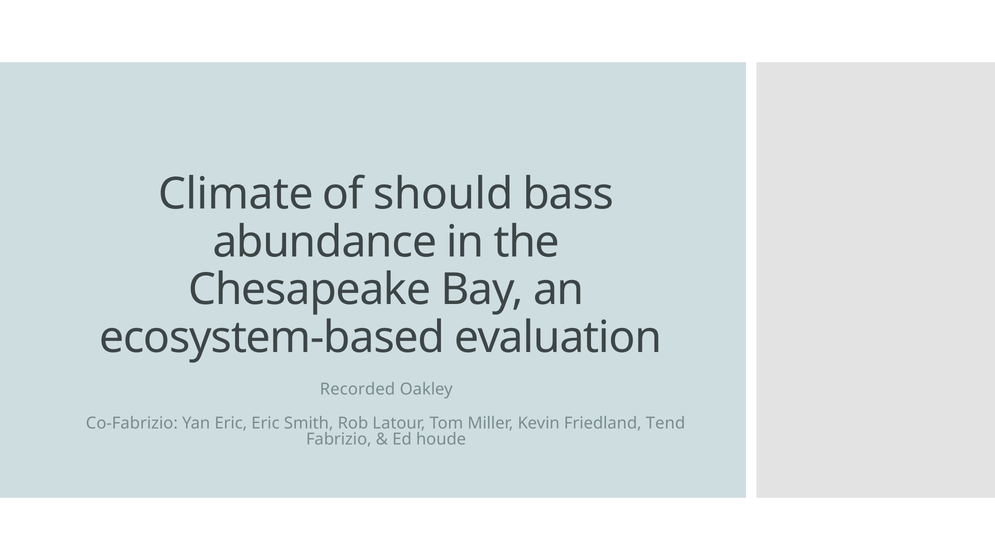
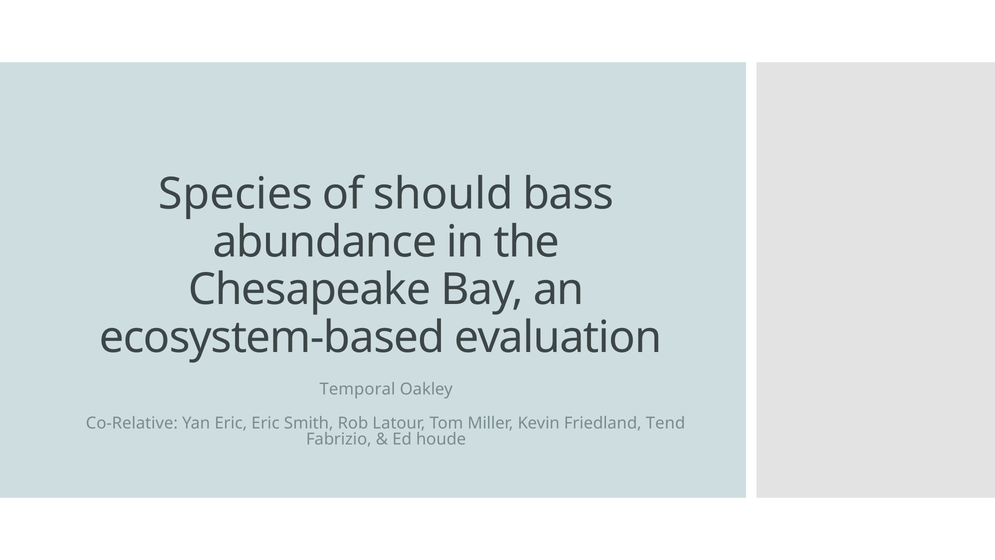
Climate: Climate -> Species (236, 194)
Recorded: Recorded -> Temporal (357, 389)
Co-Fabrizio: Co-Fabrizio -> Co-Relative (132, 423)
